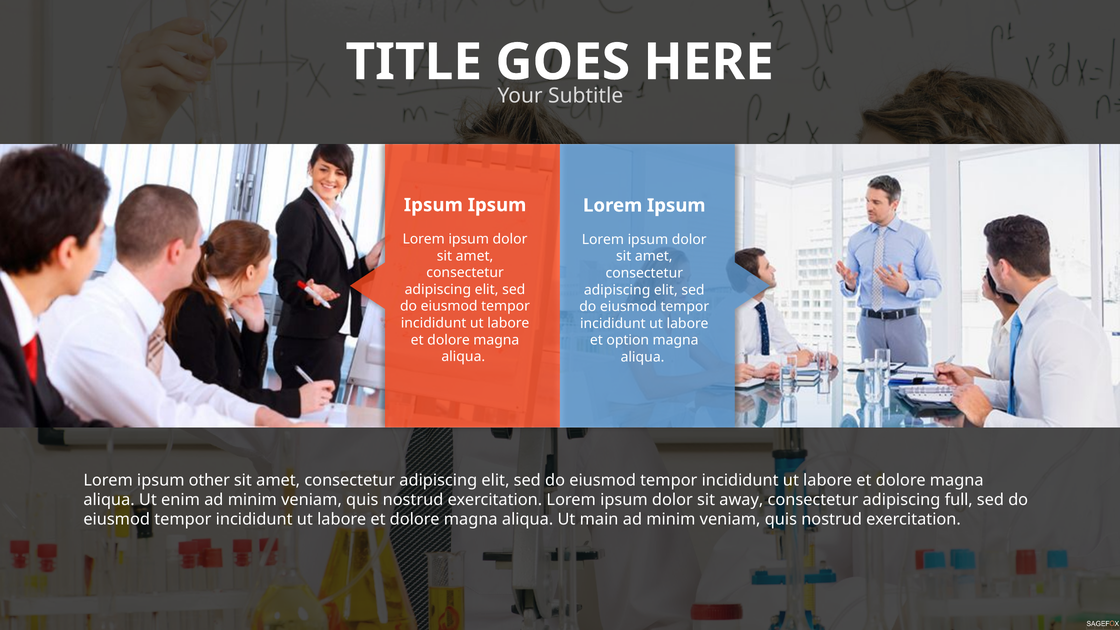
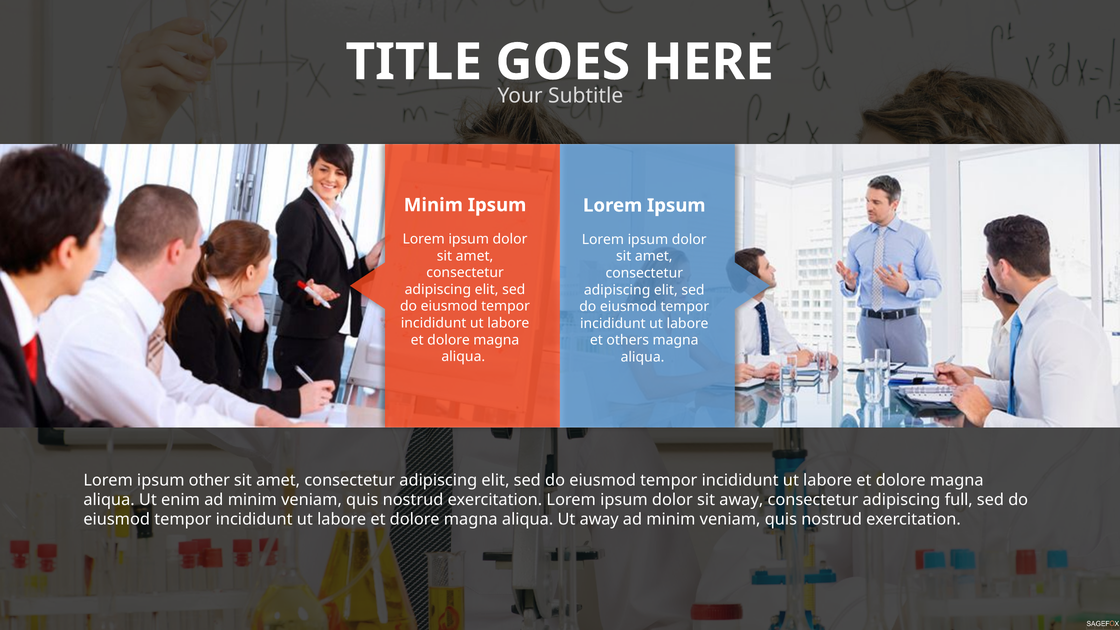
Ipsum: Ipsum -> Minim (433, 205)
option: option -> others (628, 340)
Ut main: main -> away (599, 519)
